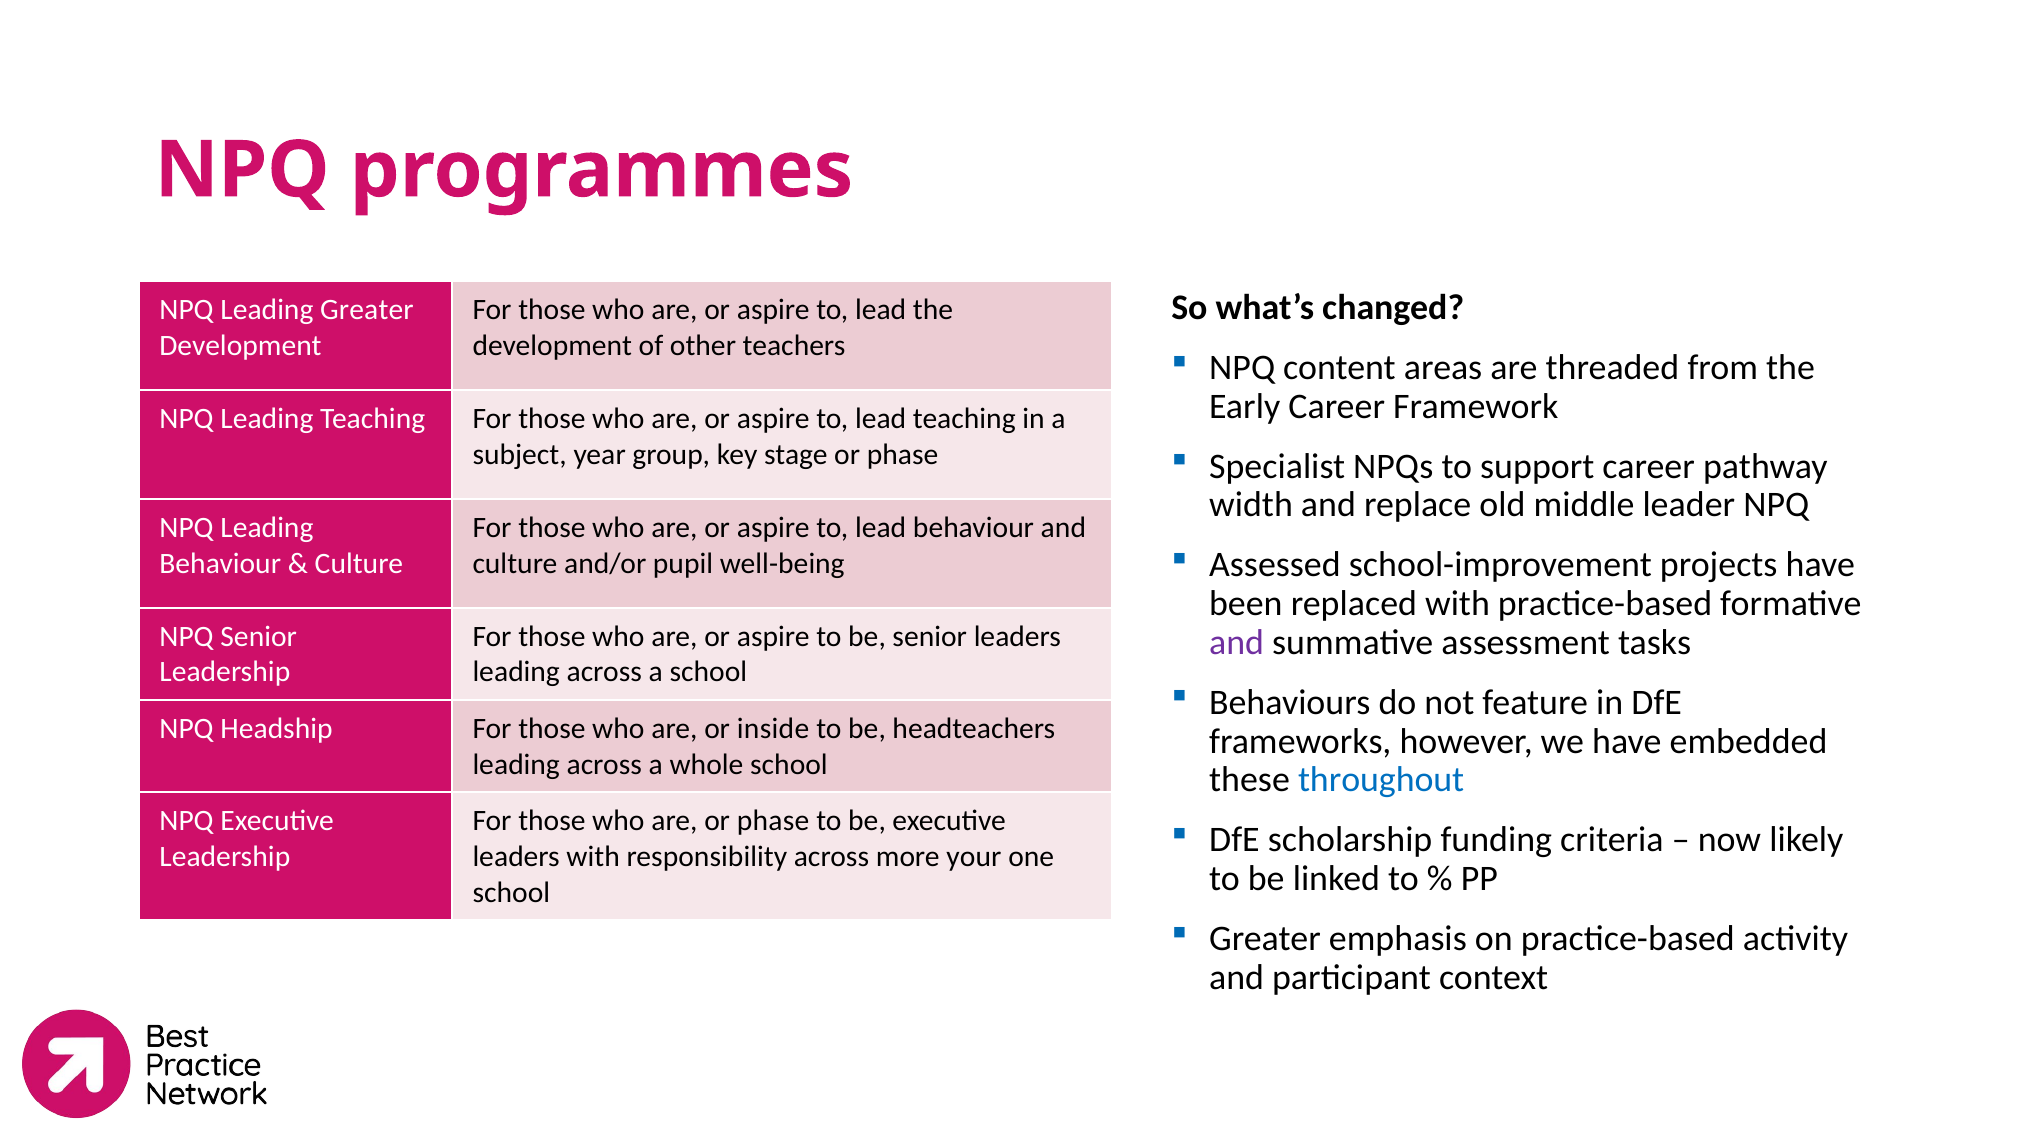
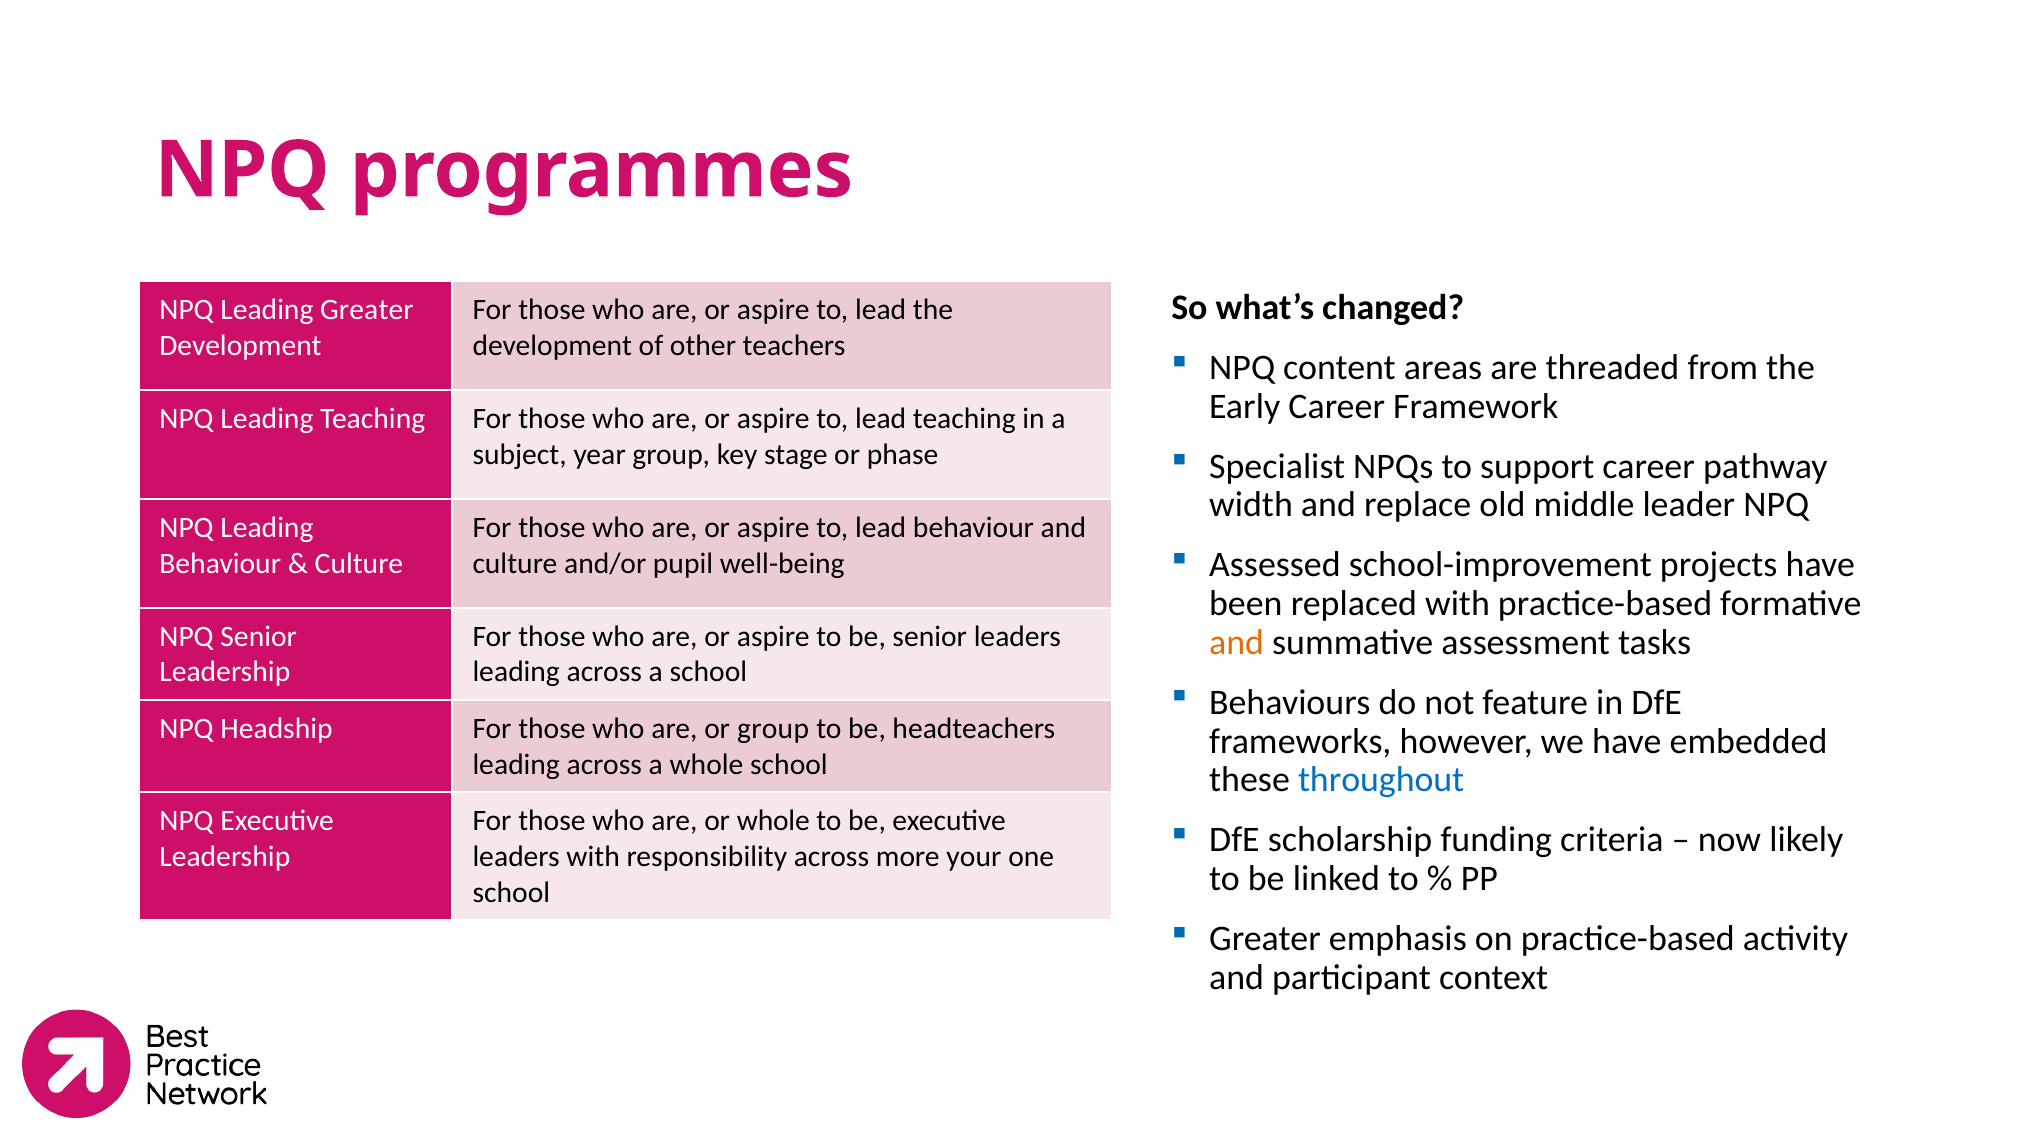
and colour: purple -> orange (1237, 642)
or inside: inside -> group (773, 728)
are or phase: phase -> whole (773, 820)
